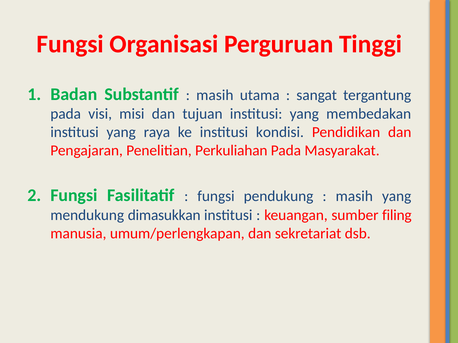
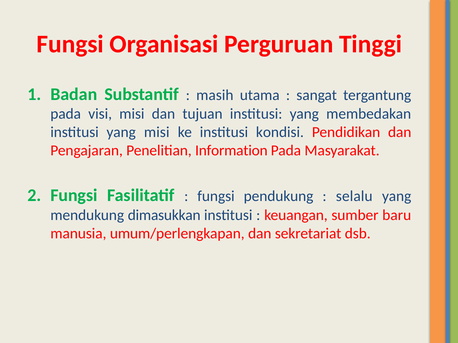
yang raya: raya -> misi (157, 132)
Perkuliahan: Perkuliahan -> Information (231, 151)
masih: masih -> selalu (354, 196)
filing: filing -> baru (397, 215)
